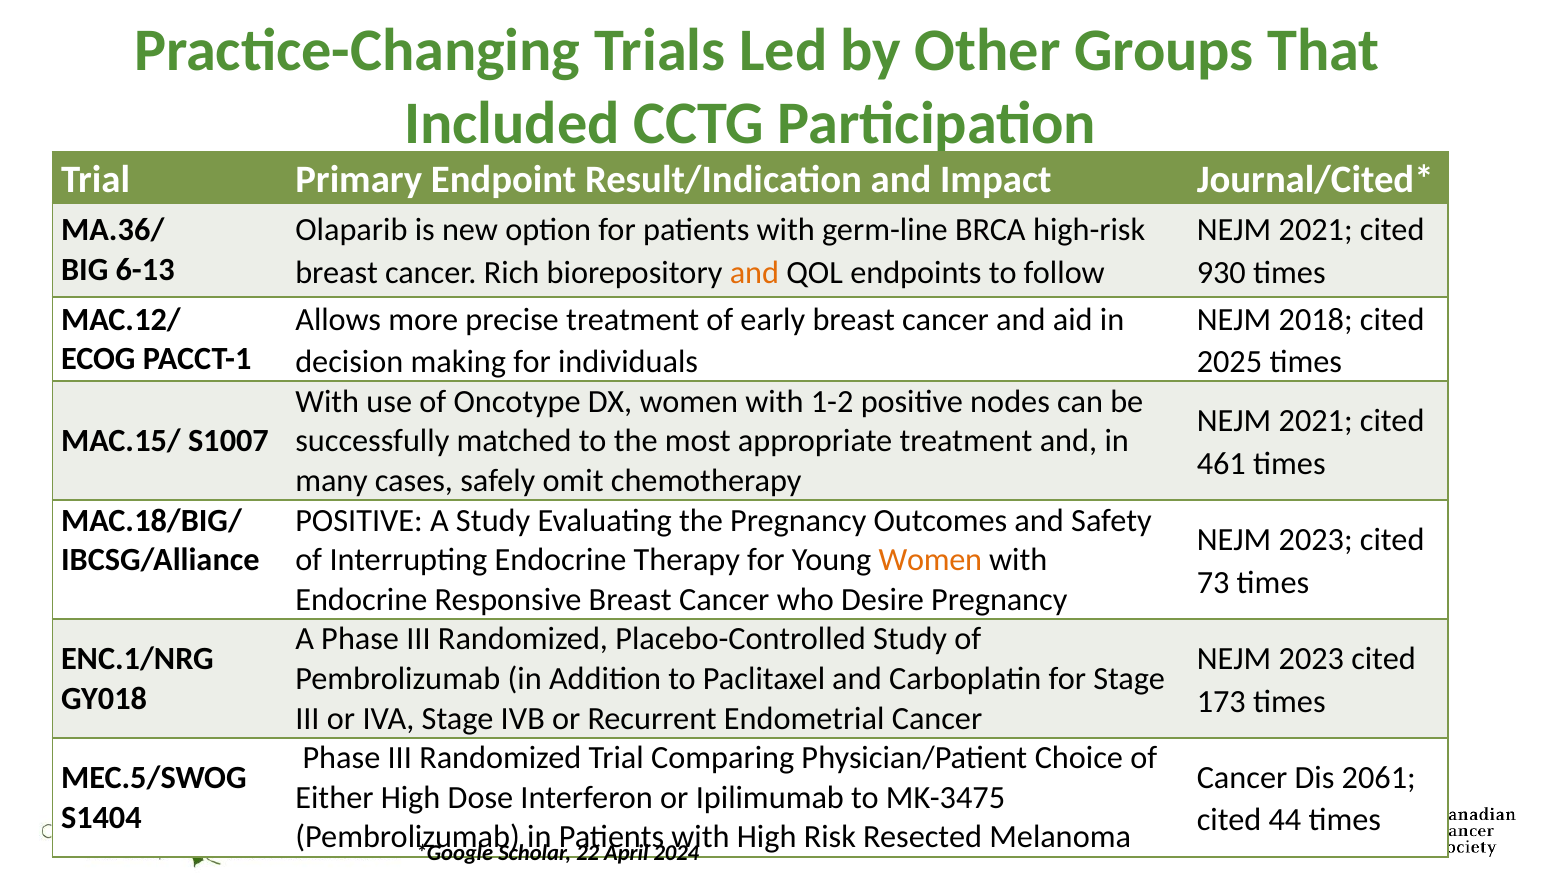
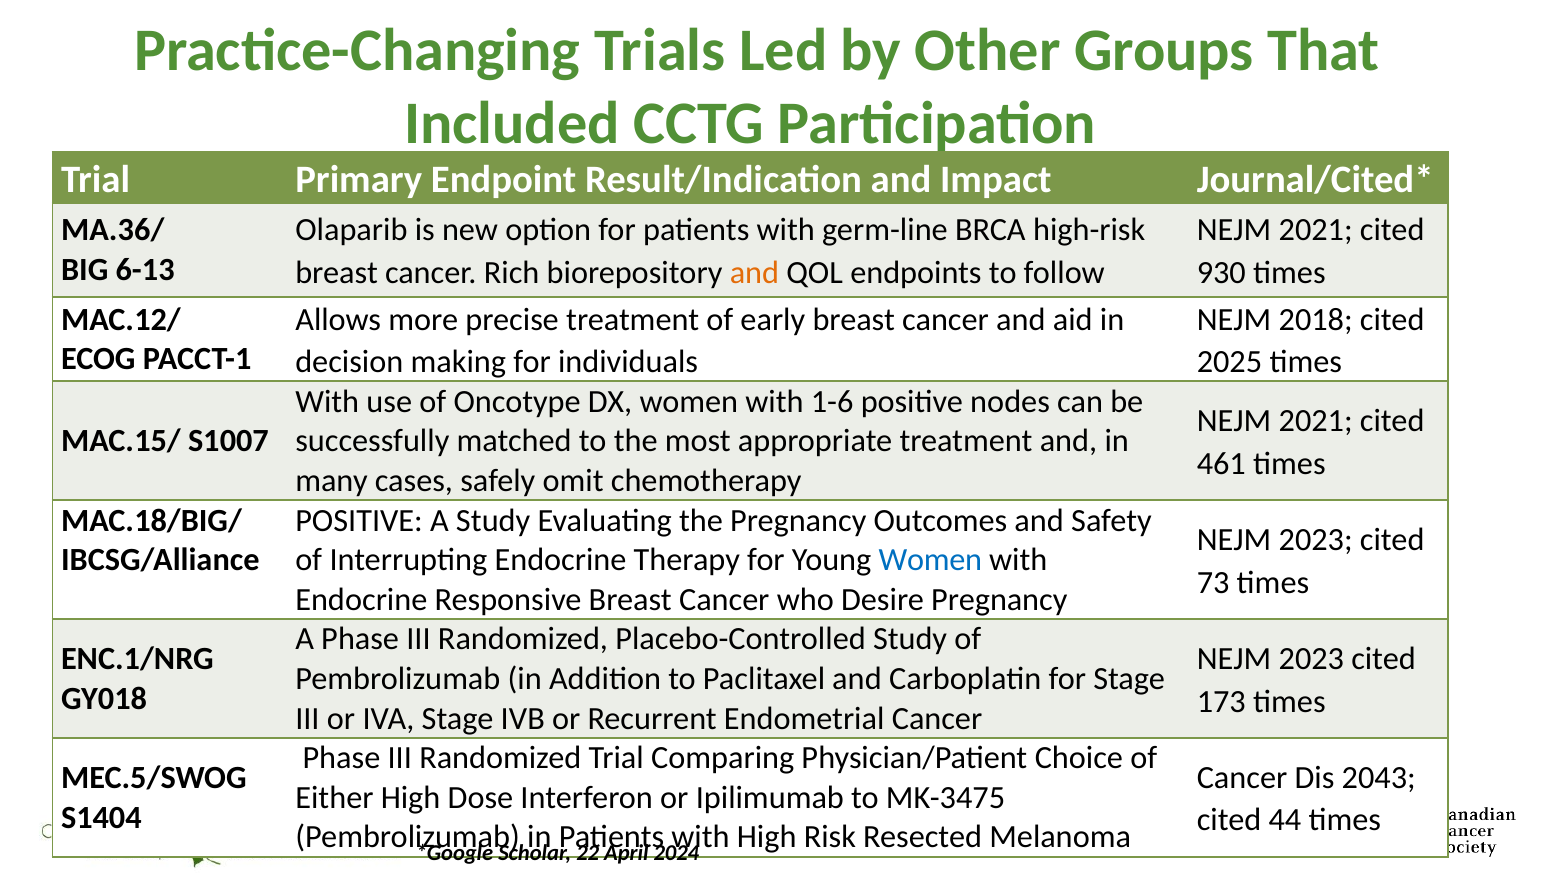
1-2: 1-2 -> 1-6 (832, 401)
Women colour: orange -> blue (930, 560)
2061: 2061 -> 2043 (1379, 777)
